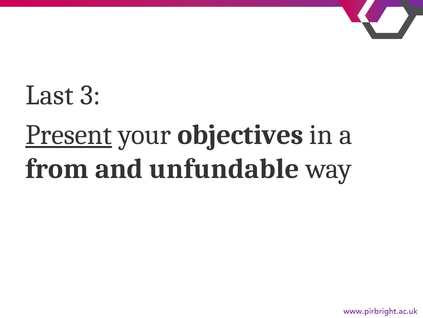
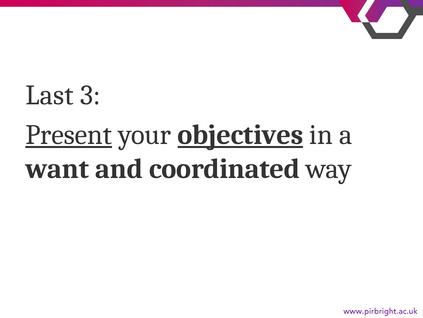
objectives underline: none -> present (240, 135)
from: from -> want (57, 168)
unfundable: unfundable -> coordinated (224, 168)
